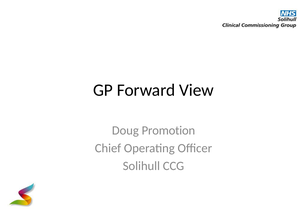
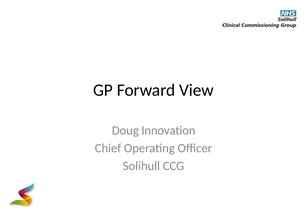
Promotion: Promotion -> Innovation (168, 130)
